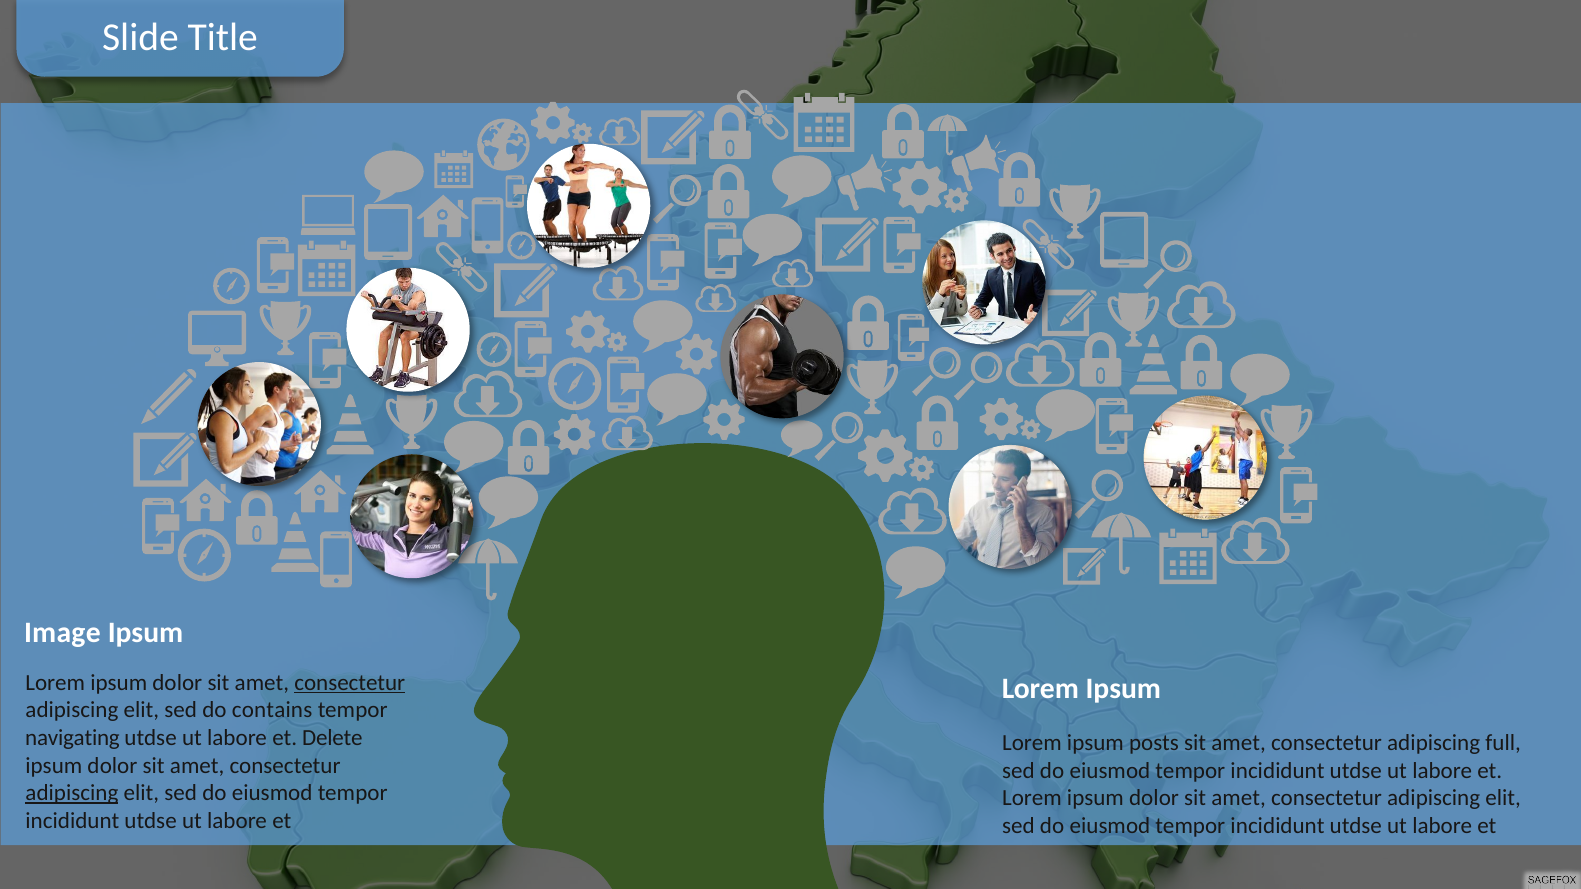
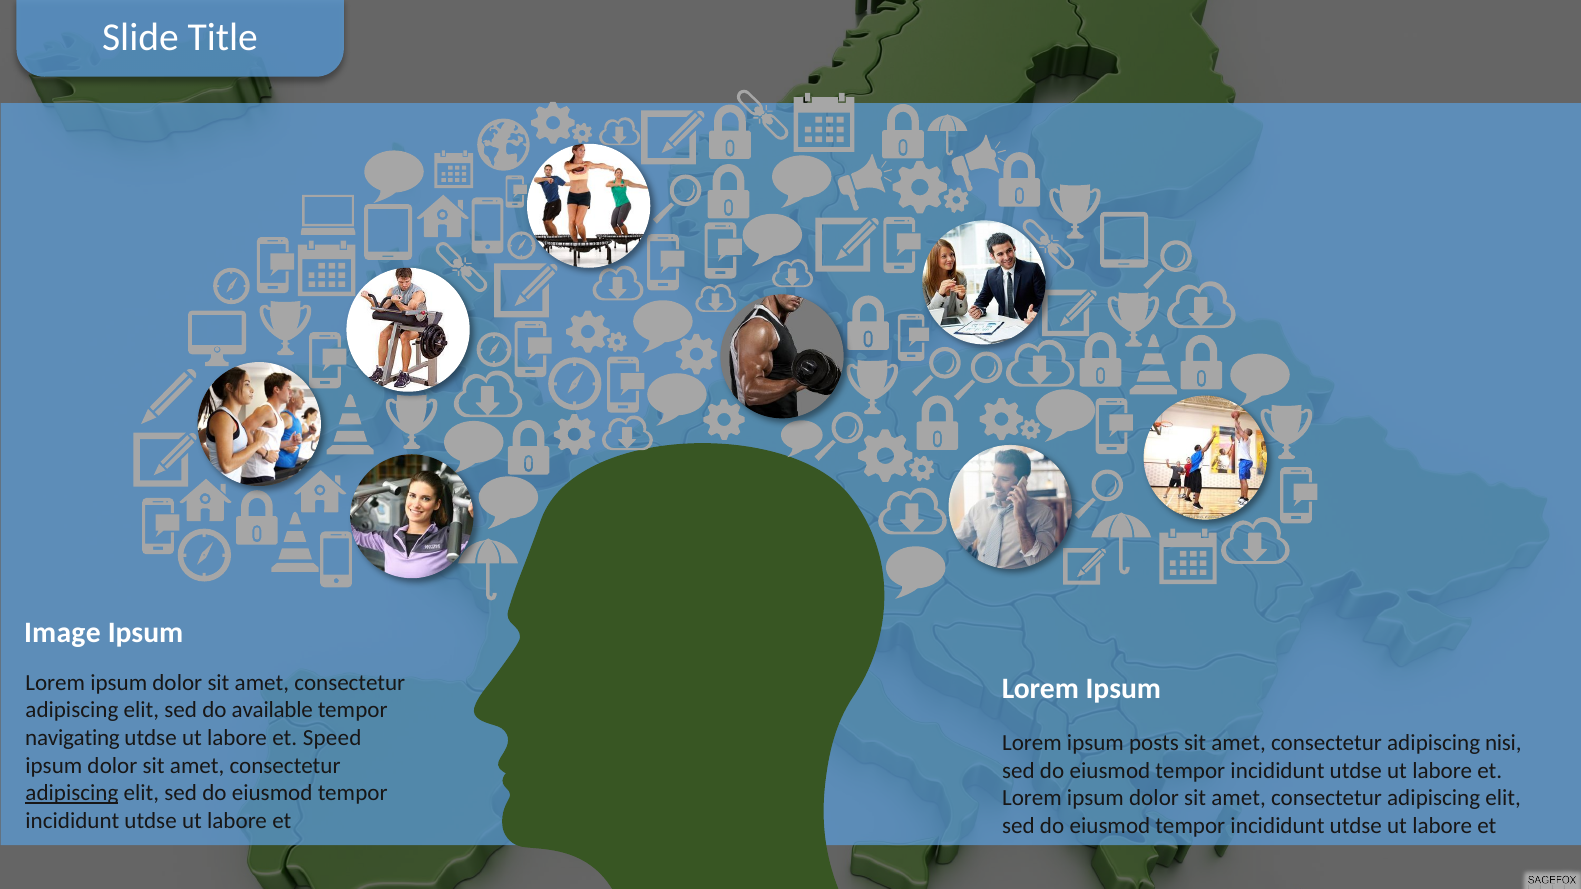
consectetur underline: present -> none (350, 683)
contains: contains -> available (272, 710)
Delete: Delete -> Speed (332, 738)
full: full -> nisi (1503, 743)
